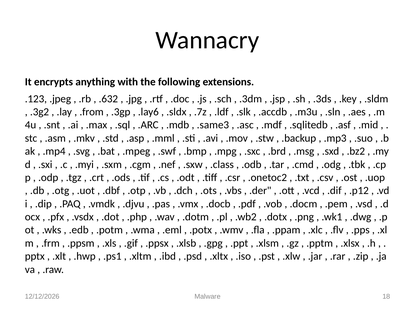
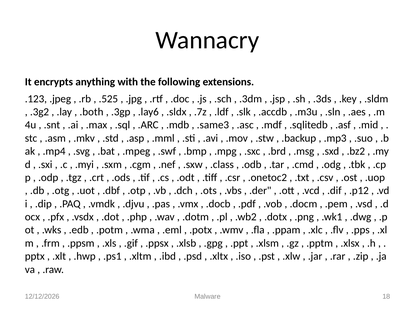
.632: .632 -> .525 (108, 99)
.from: .from -> .both (91, 112)
